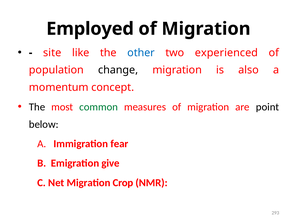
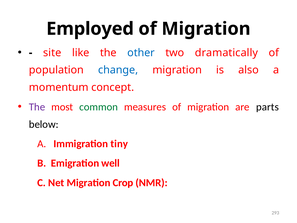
experienced: experienced -> dramatically (226, 53)
change colour: black -> blue (118, 70)
The colour: black -> purple (37, 107)
point: point -> parts (268, 107)
fear: fear -> tiny (119, 144)
give: give -> well (111, 163)
